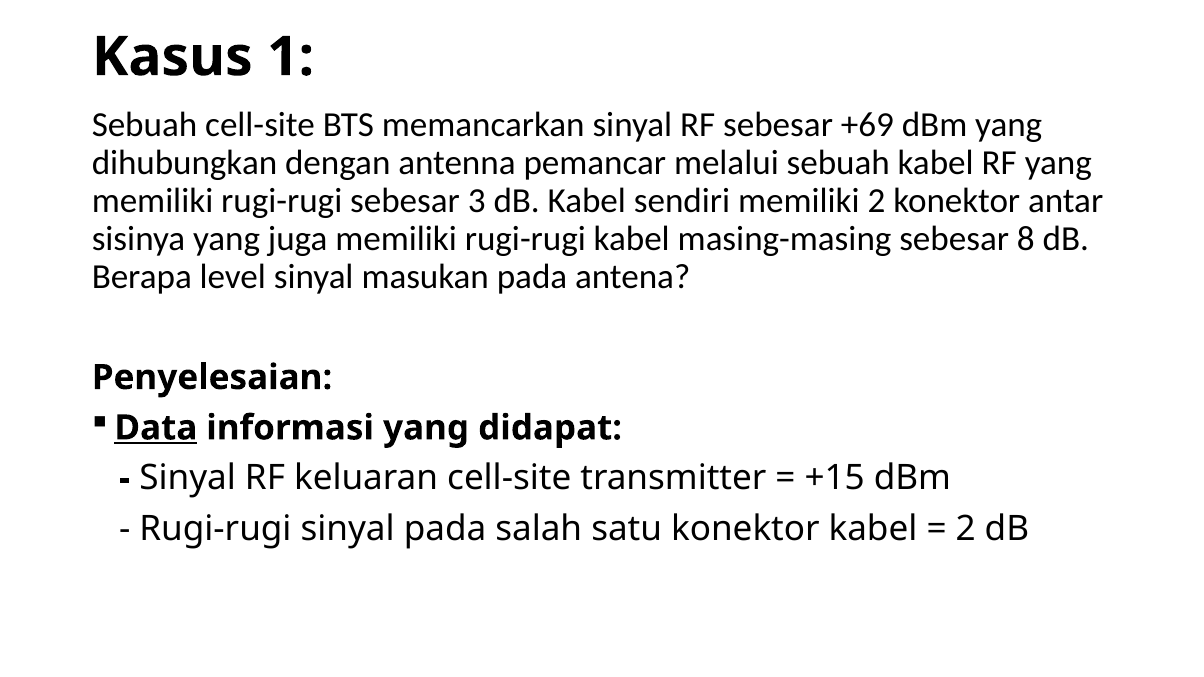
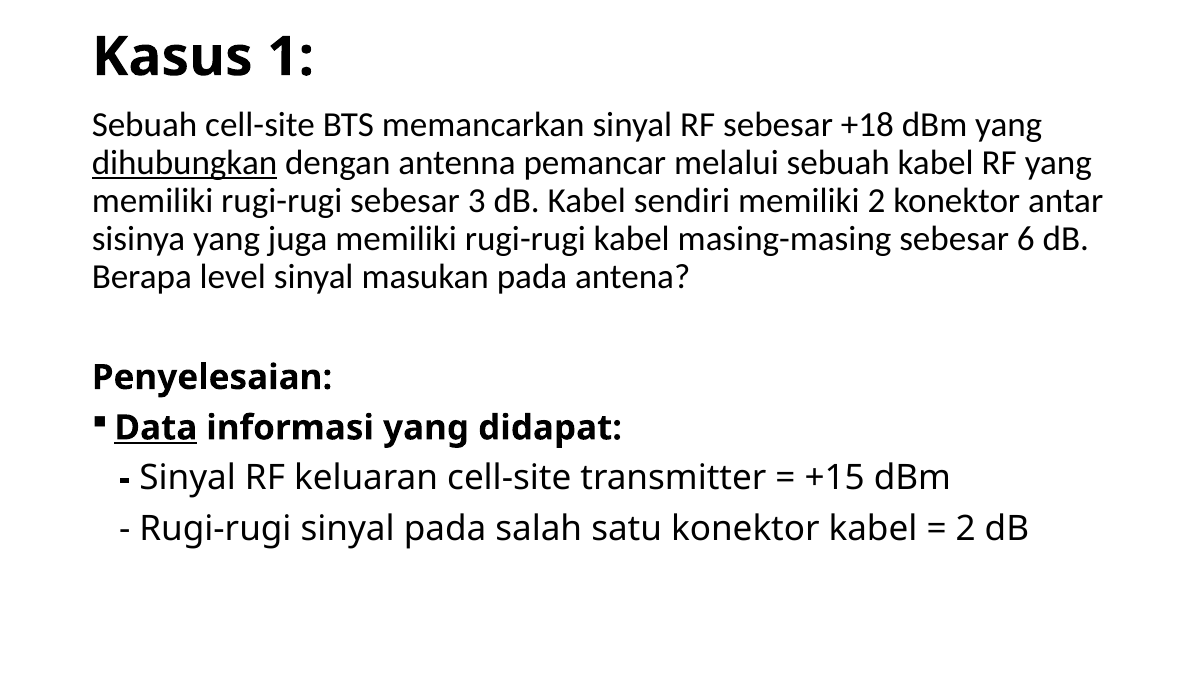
+69: +69 -> +18 (867, 125)
dihubungkan underline: none -> present (185, 163)
8: 8 -> 6 (1026, 239)
